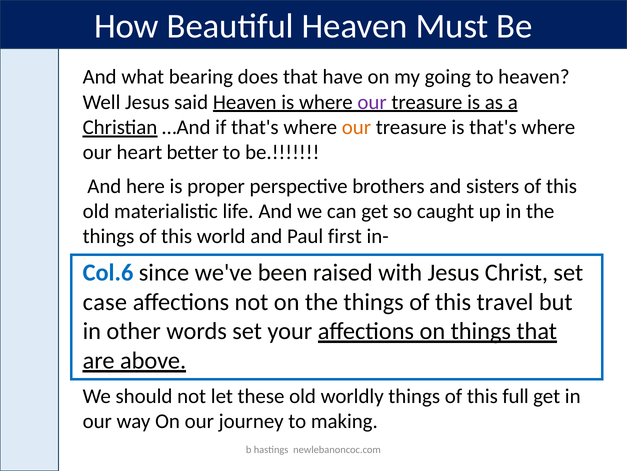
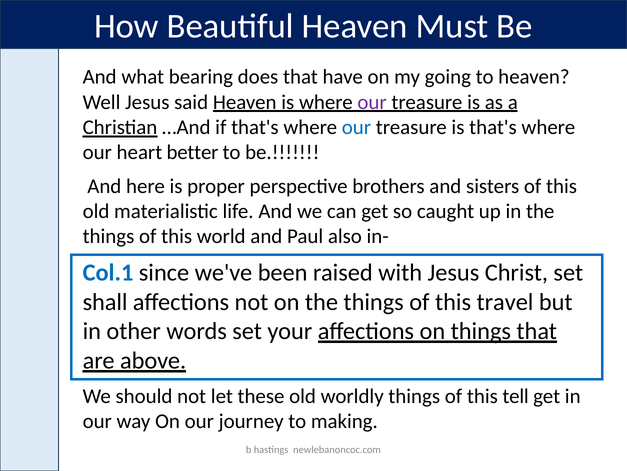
our colour: orange -> blue (356, 127)
first: first -> also (345, 236)
Col.6: Col.6 -> Col.1 (108, 272)
case: case -> shall (105, 302)
full: full -> tell (516, 396)
